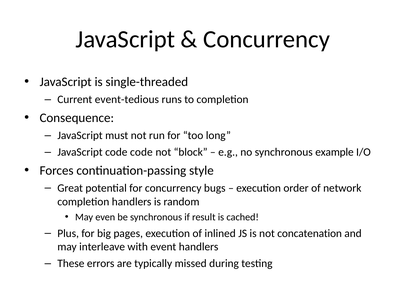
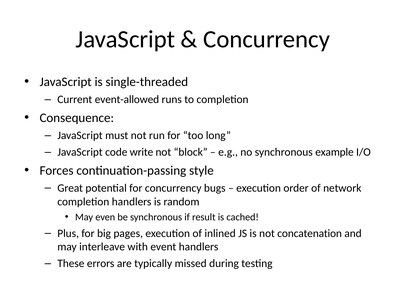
event-tedious: event-tedious -> event-allowed (127, 99)
code code: code -> write (141, 152)
